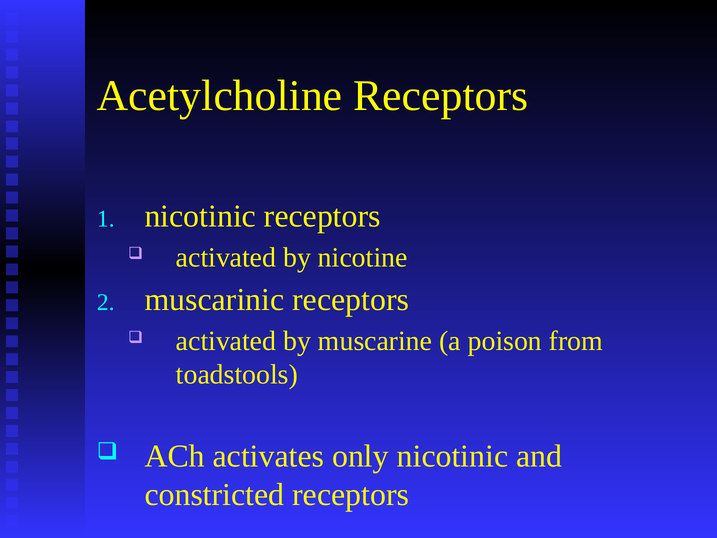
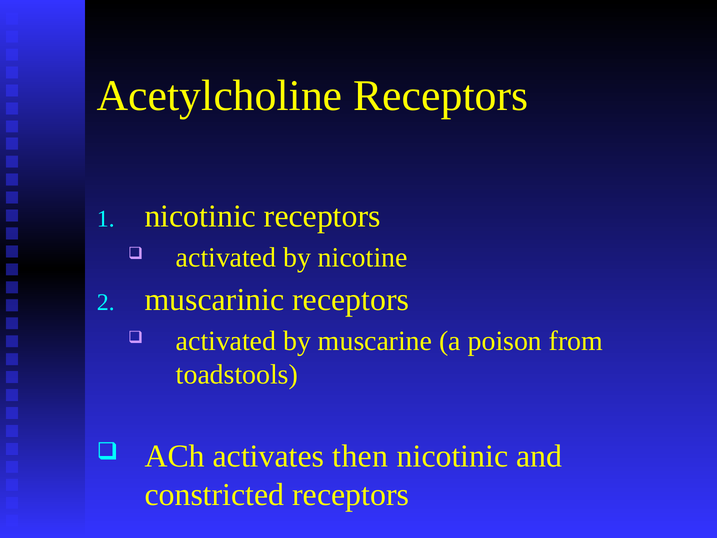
only: only -> then (360, 456)
